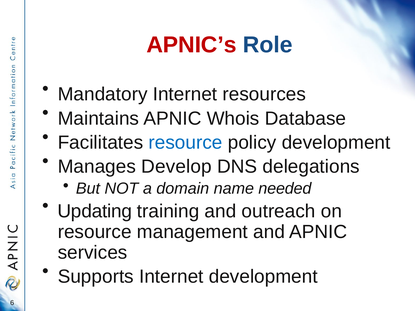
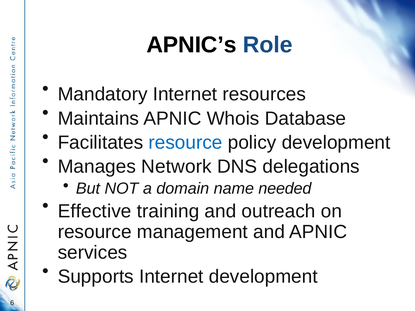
APNIC’s colour: red -> black (191, 45)
Develop: Develop -> Network (176, 167)
Updating: Updating -> Effective (95, 212)
